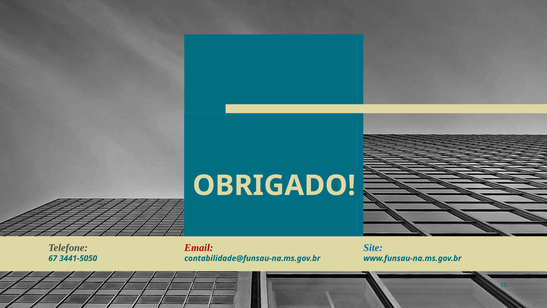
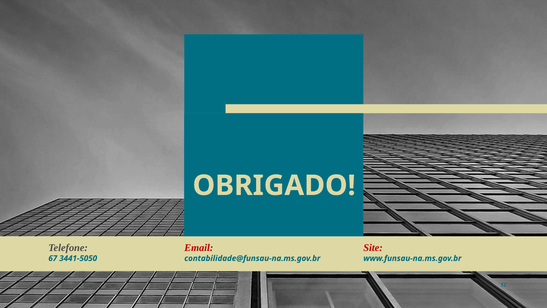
Site colour: blue -> red (373, 248)
